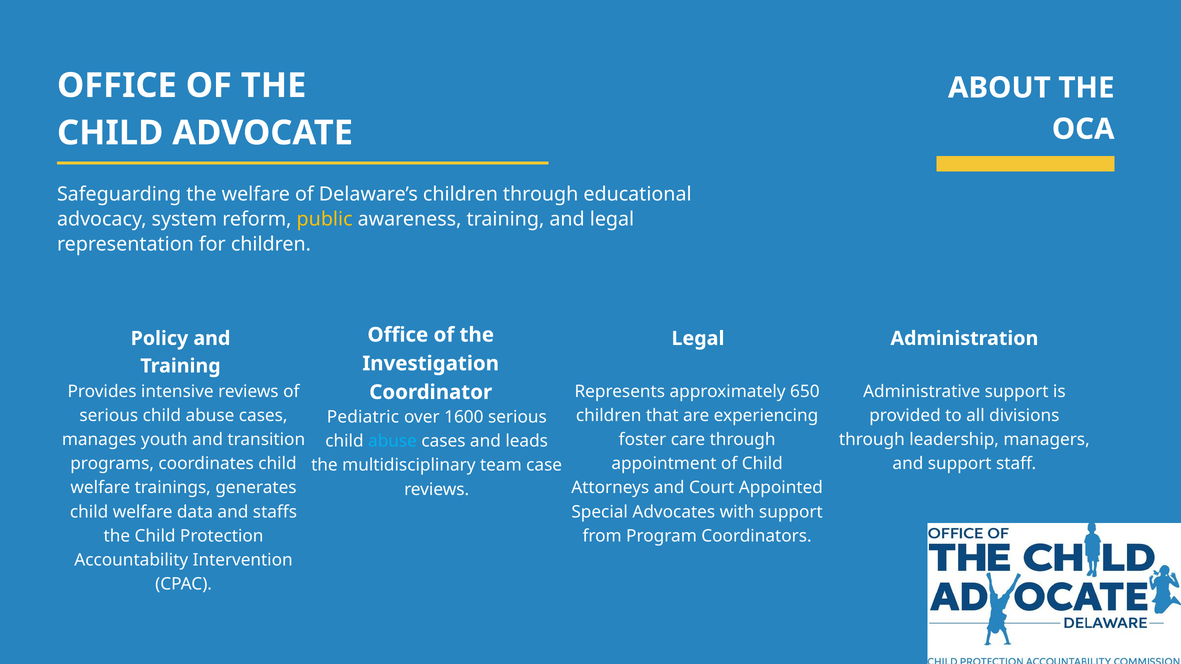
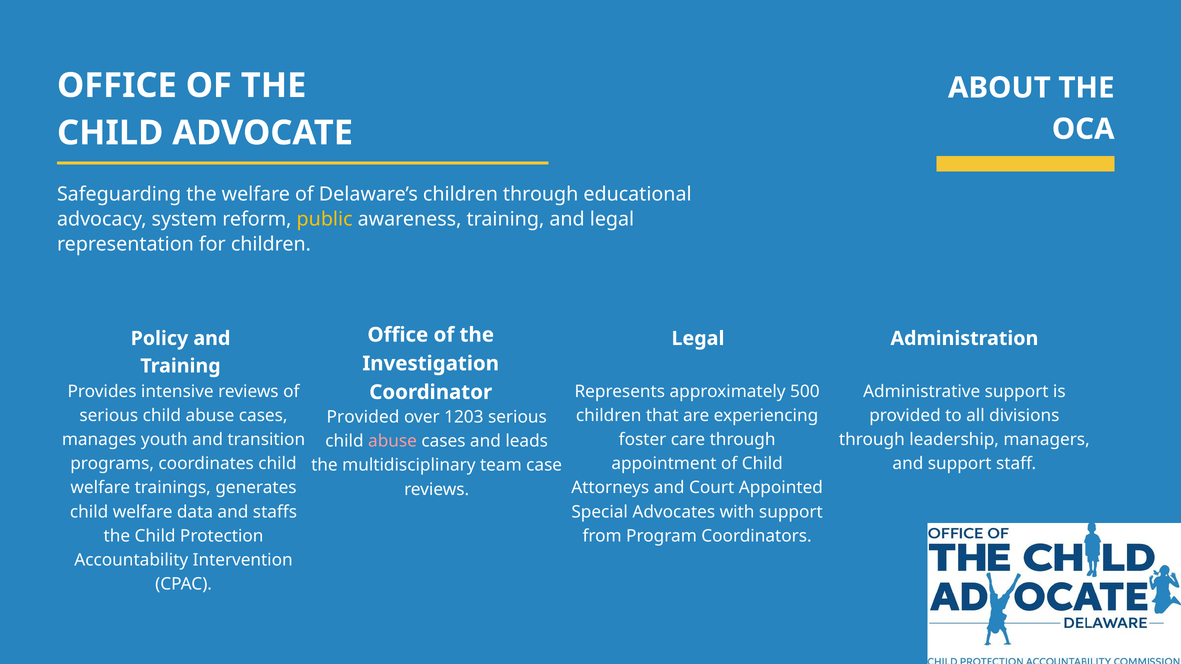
650: 650 -> 500 (805, 392)
Pediatric: Pediatric -> Provided (363, 417)
1600: 1600 -> 1203 (464, 417)
abuse colour: light blue -> pink (393, 441)
